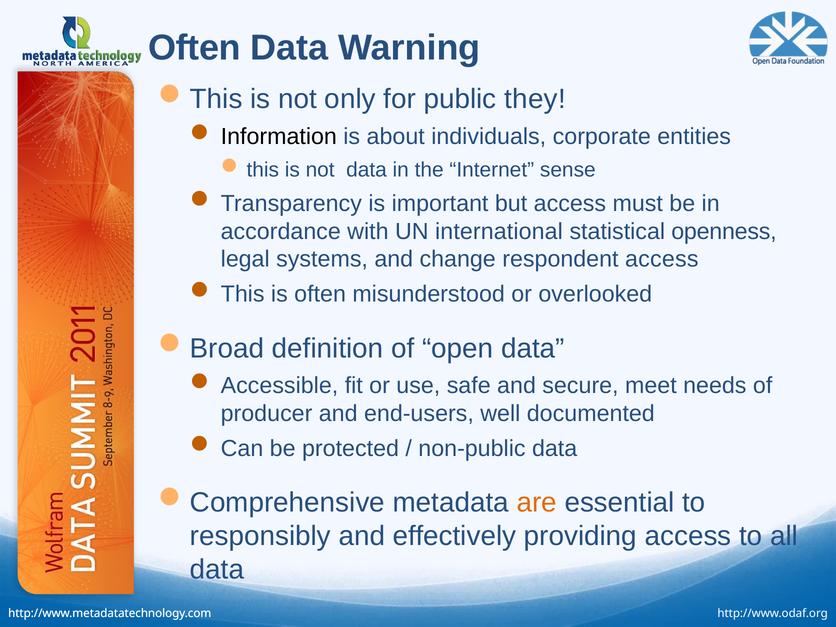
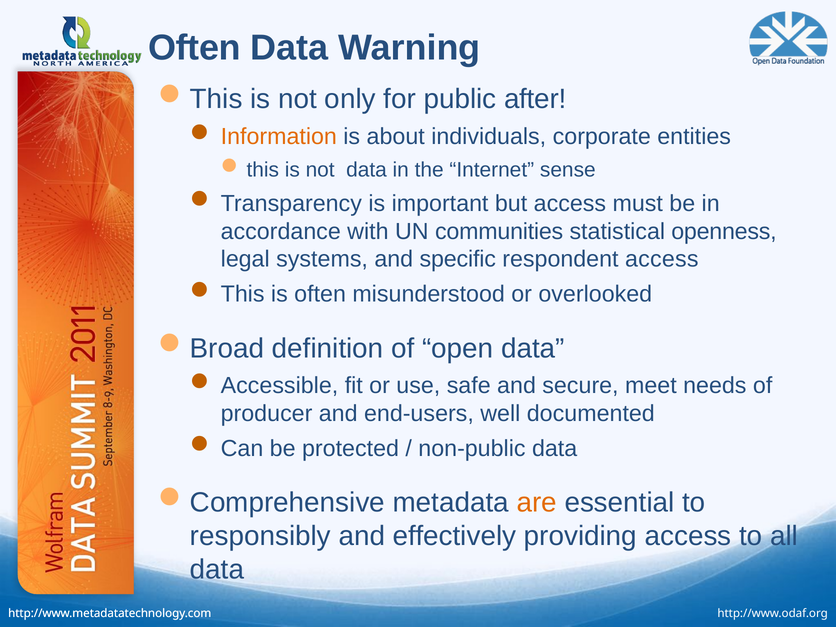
they: they -> after (535, 99)
Information colour: black -> orange (279, 137)
international: international -> communities (499, 231)
change: change -> specific (458, 259)
